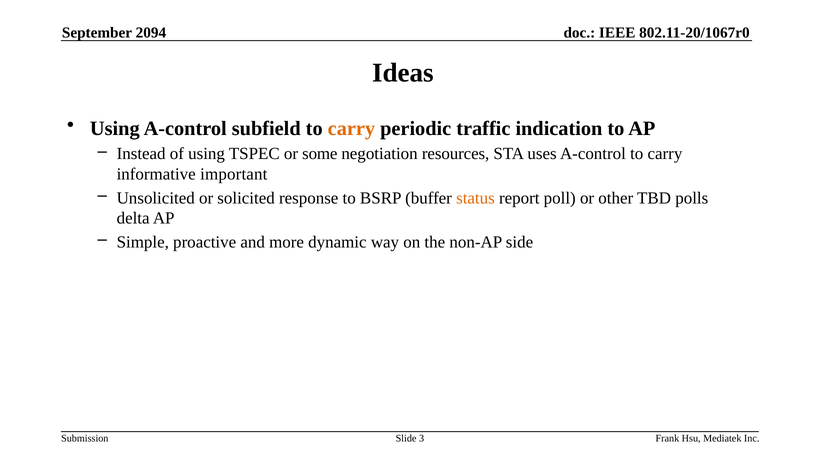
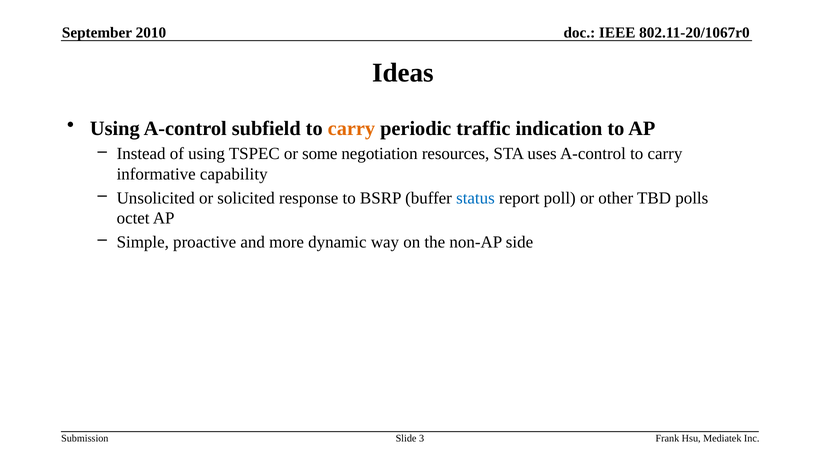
2094: 2094 -> 2010 (151, 33)
important: important -> capability (234, 174)
status colour: orange -> blue (475, 198)
delta: delta -> octet (133, 218)
